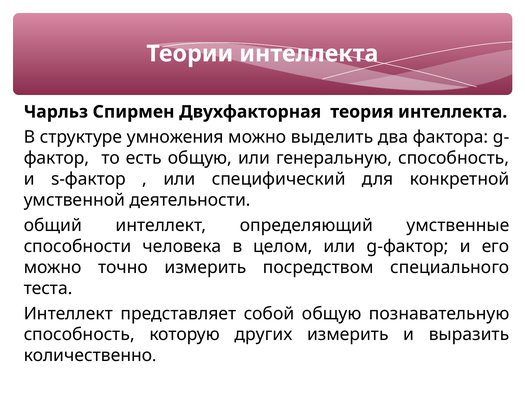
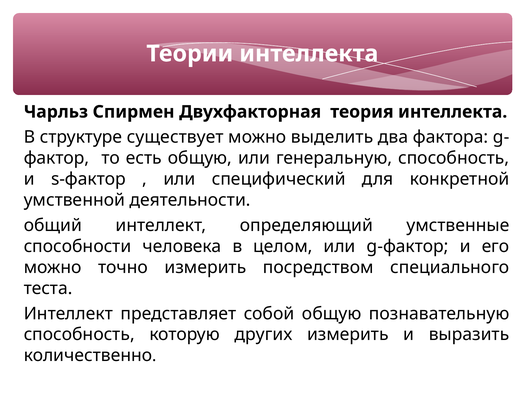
умножения: умножения -> существует (175, 137)
